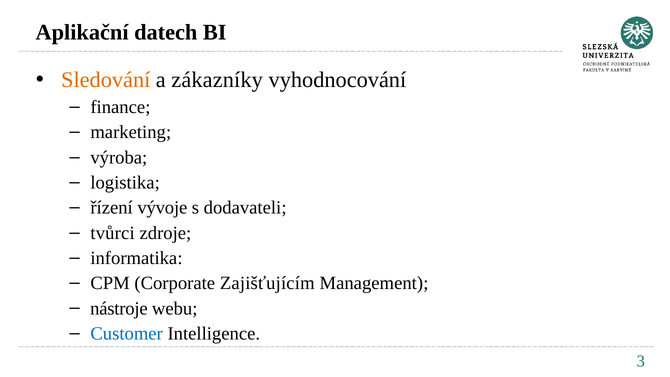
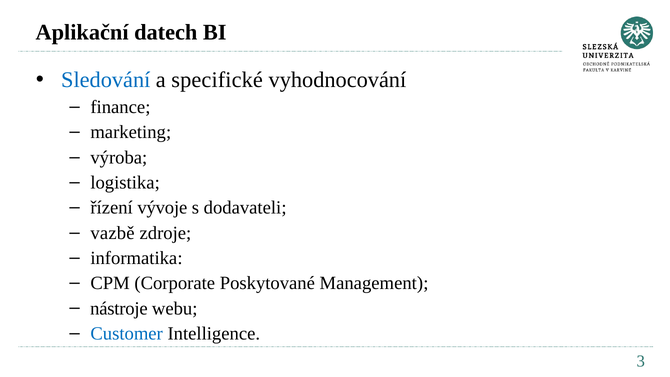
Sledování colour: orange -> blue (106, 80)
zákazníky: zákazníky -> specifické (217, 80)
tvůrci: tvůrci -> vazbě (113, 233)
Zajišťujícím: Zajišťujícím -> Poskytované (267, 283)
